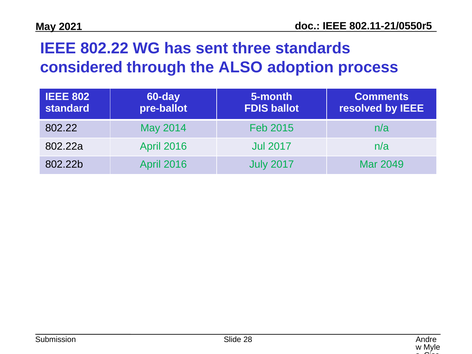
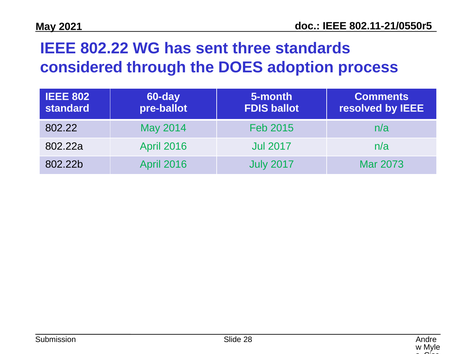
ALSO: ALSO -> DOES (241, 67)
2049: 2049 -> 2073 (392, 164)
